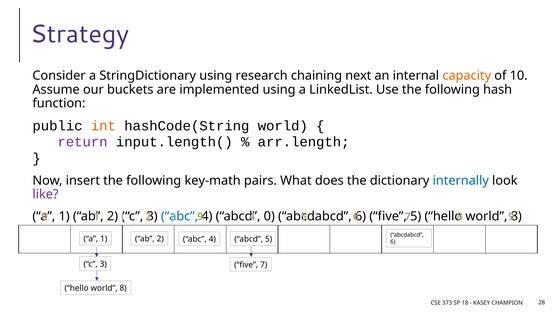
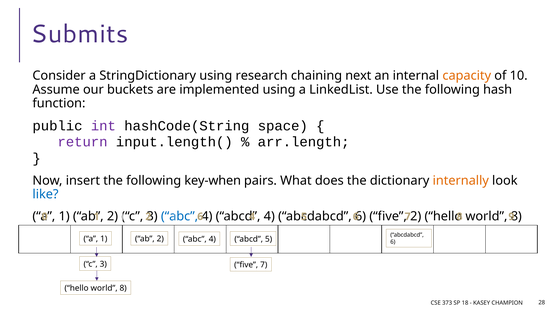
Strategy: Strategy -> Submits (80, 34)
int colour: orange -> purple (103, 126)
hashCode(String world: world -> space (283, 126)
key-math: key-math -> key-when (213, 180)
internally colour: blue -> orange (461, 180)
like colour: purple -> blue (46, 194)
0: 0 -> 4 (269, 216)
5: 5 -> 2 (416, 216)
9: 9 -> 6 (200, 216)
